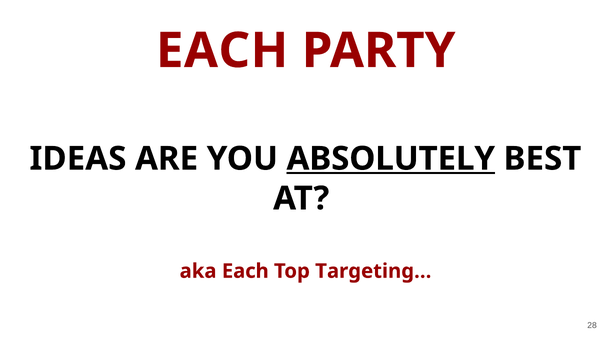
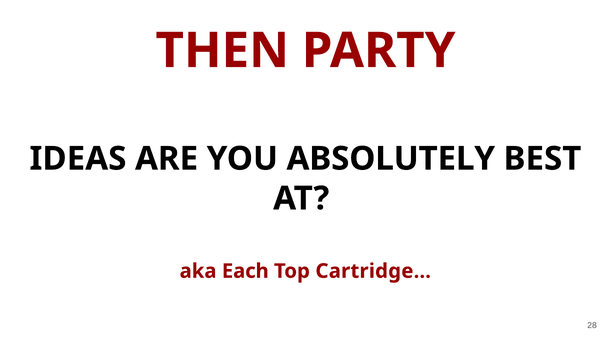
EACH: EACH -> THEN (222, 51)
ABSOLUTELY underline: present -> none (391, 159)
Targeting…: Targeting… -> Cartridge… (373, 271)
